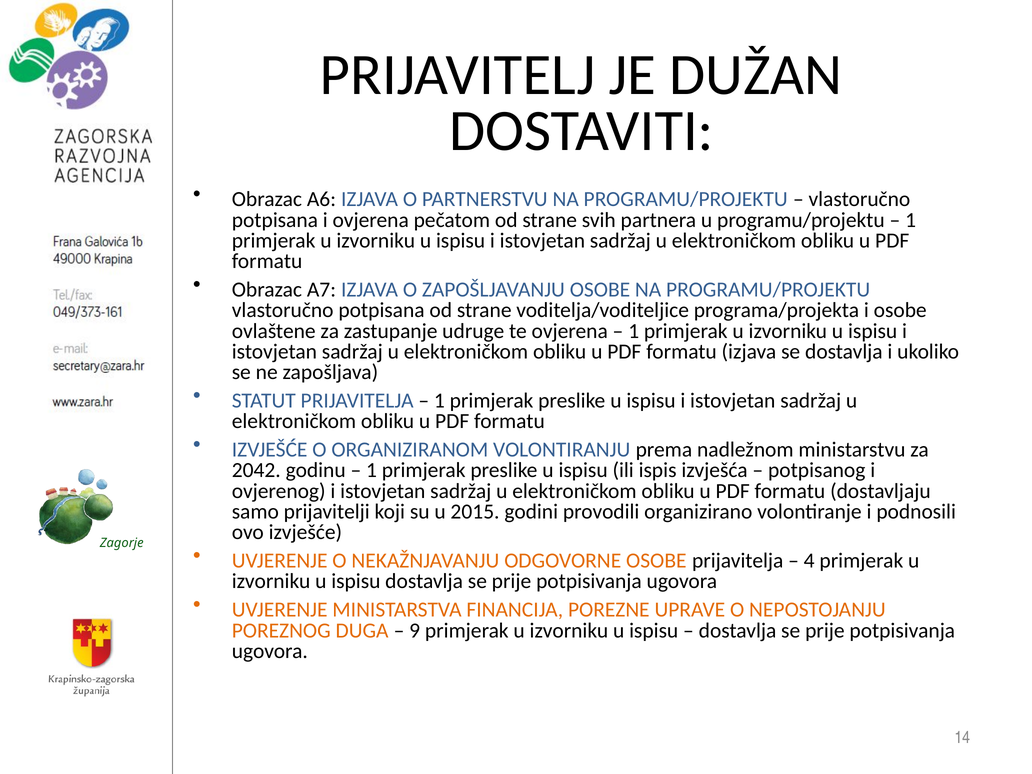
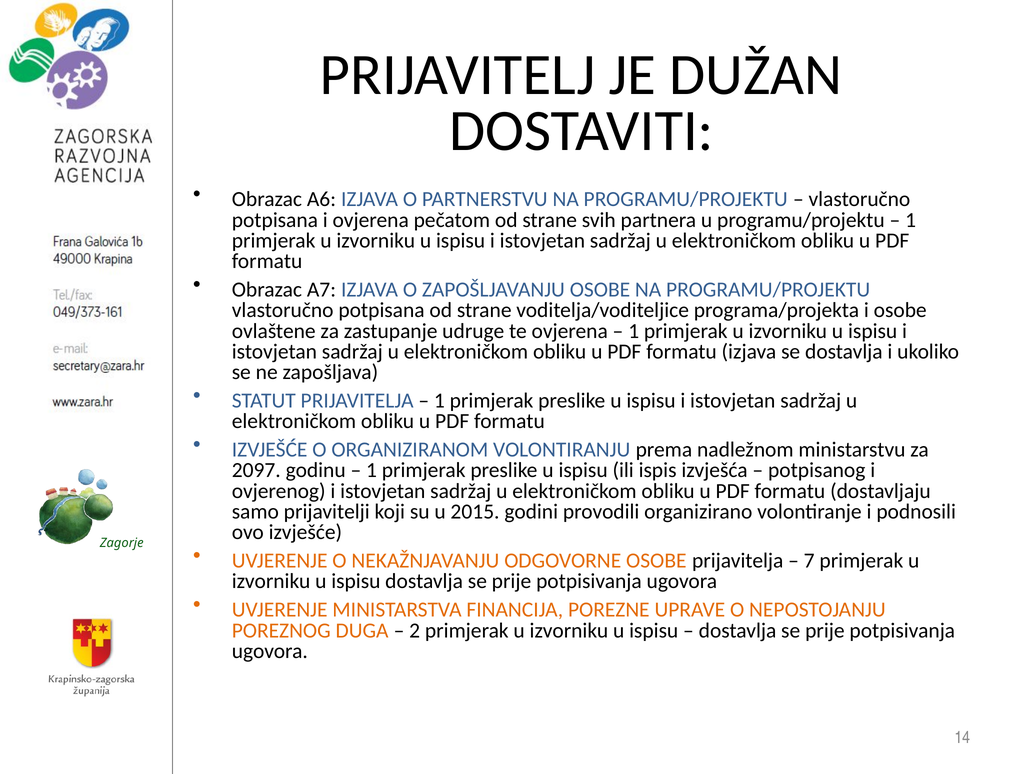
2042: 2042 -> 2097 (256, 470)
4: 4 -> 7 (809, 561)
9: 9 -> 2 (415, 630)
